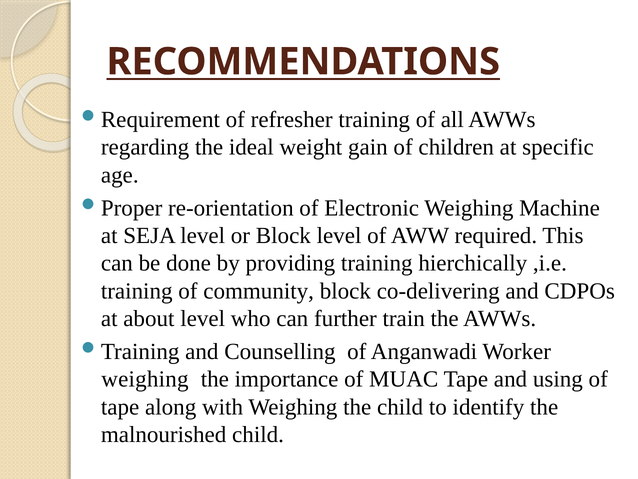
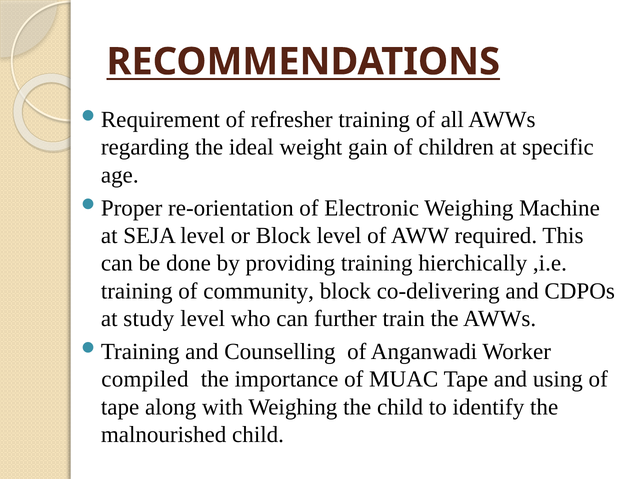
about: about -> study (149, 318)
weighing: weighing -> compiled (145, 379)
